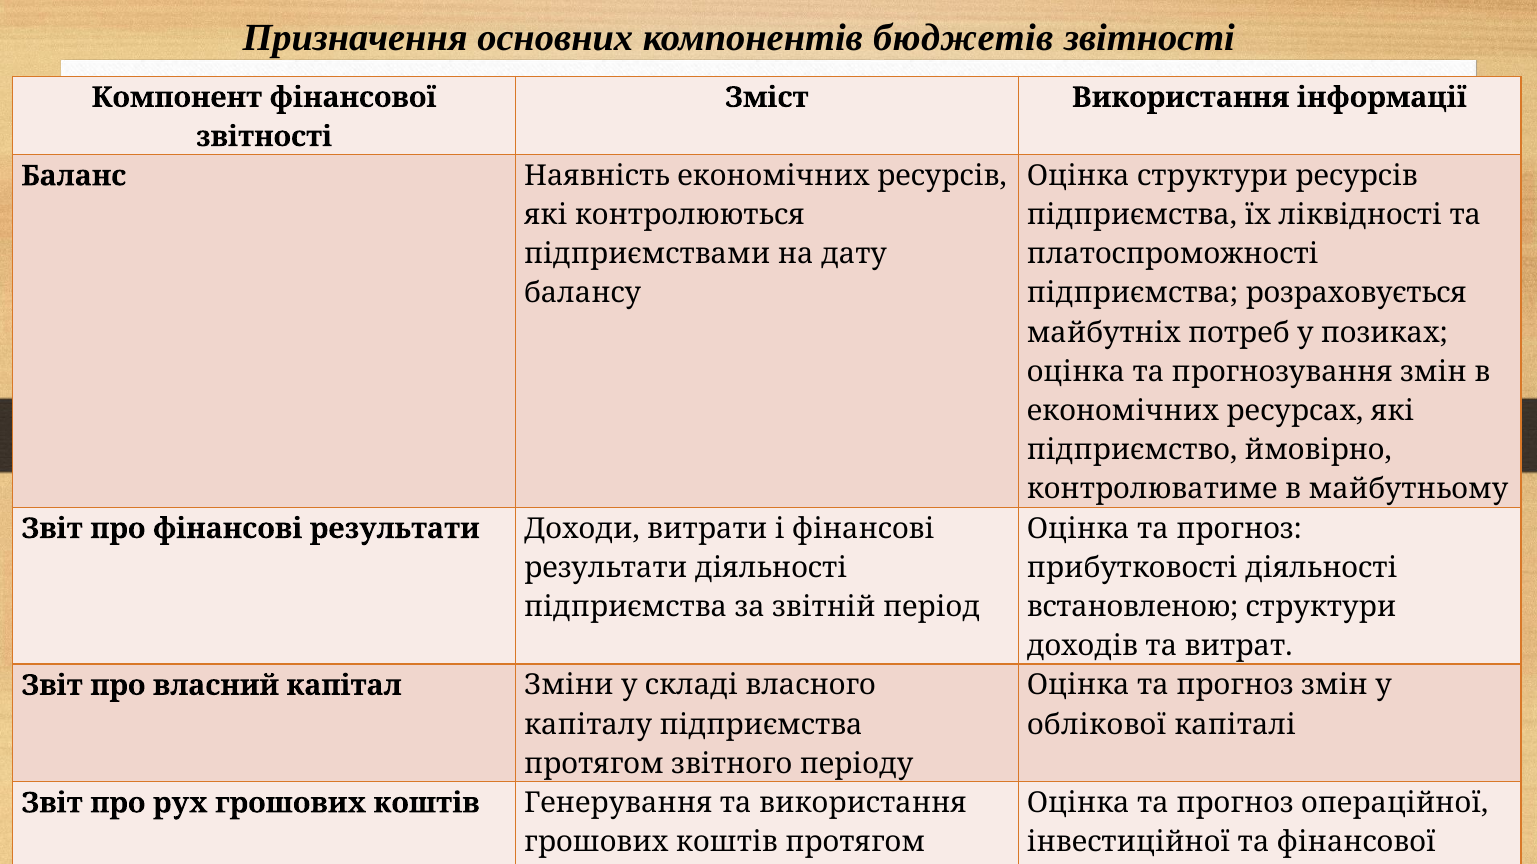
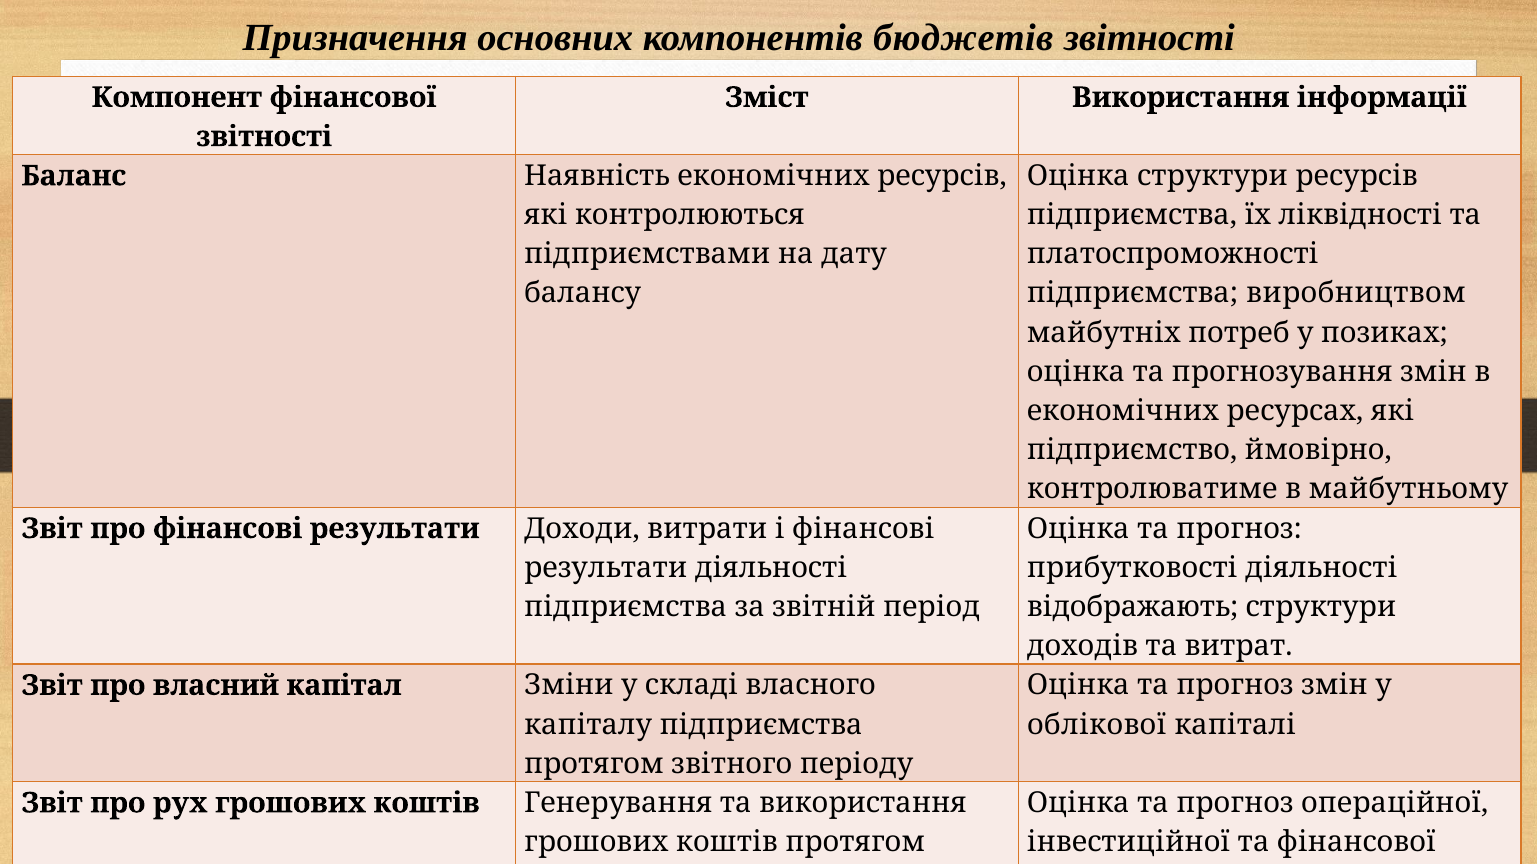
розраховується: розраховується -> виробництвом (1356, 294)
встановленою: встановленою -> відображають (1133, 607)
